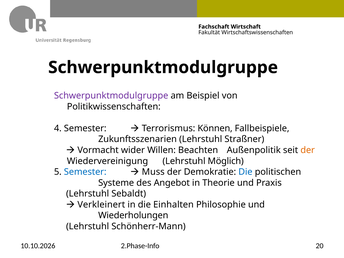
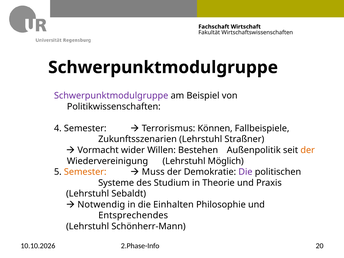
Beachten: Beachten -> Bestehen (198, 150)
Semester colour: blue -> orange (85, 172)
Die colour: blue -> purple (245, 172)
Angebot: Angebot -> Studium (172, 183)
Verkleinert: Verkleinert -> Notwendig (101, 205)
Wiederholungen: Wiederholungen -> Entsprechendes (133, 215)
